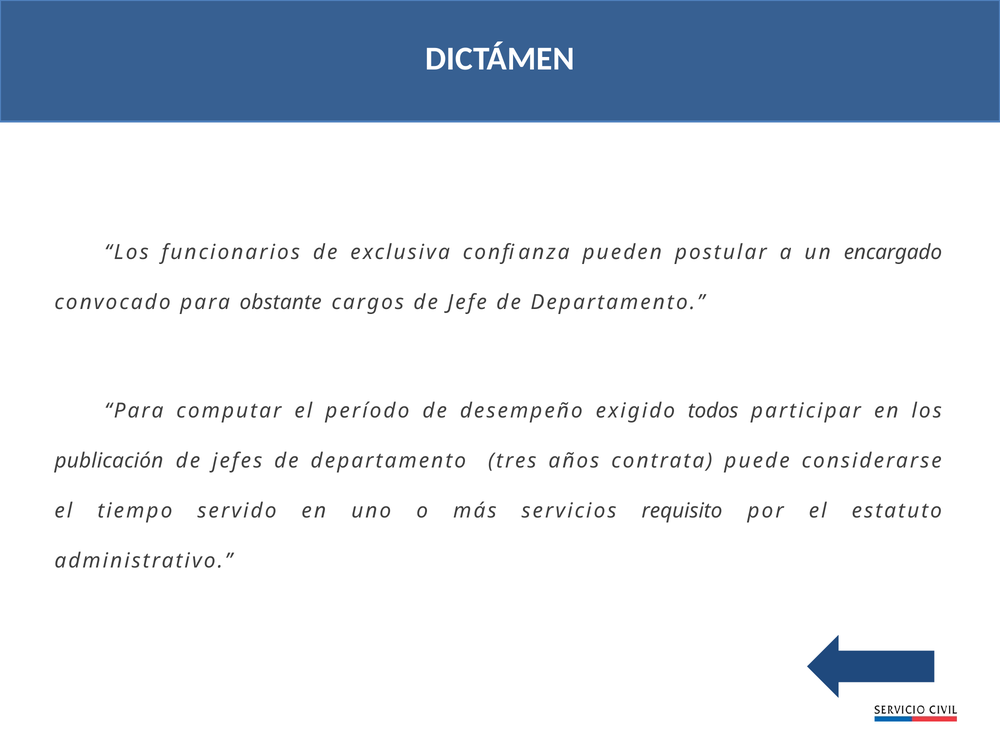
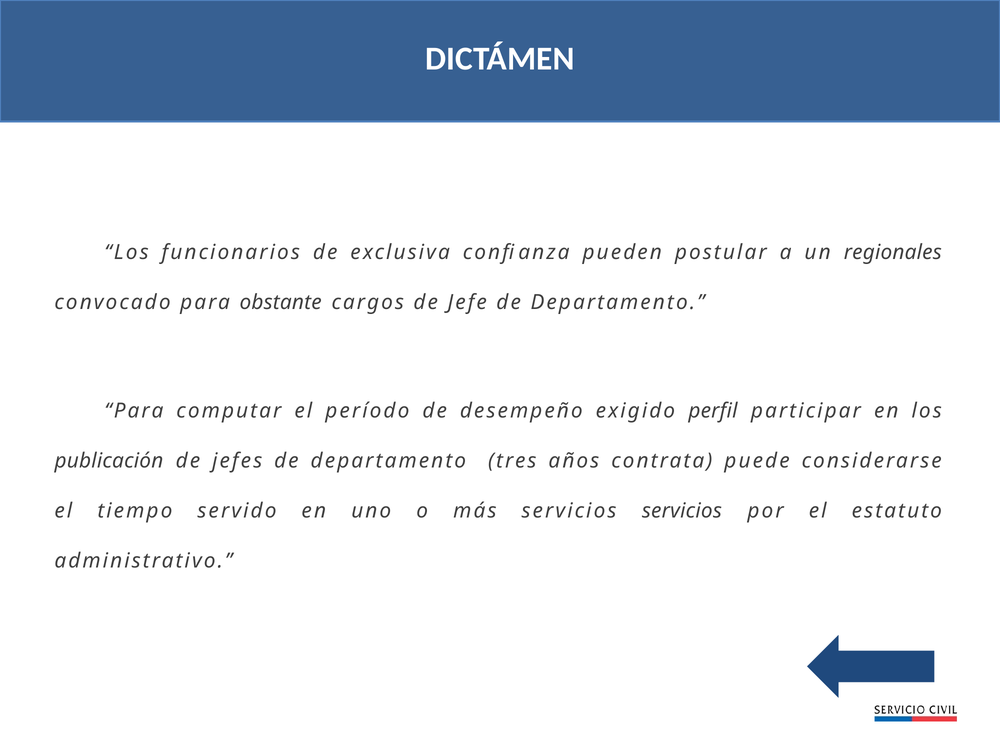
encargado: encargado -> regionales (893, 252)
todos: todos -> perfil (713, 411)
servicios requisito: requisito -> servicios (682, 511)
